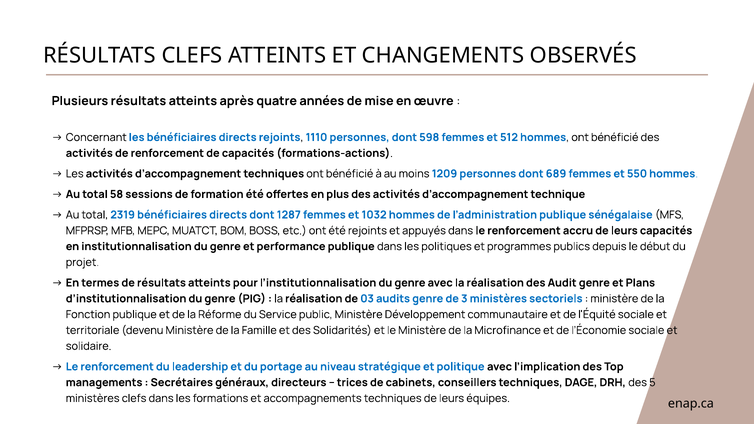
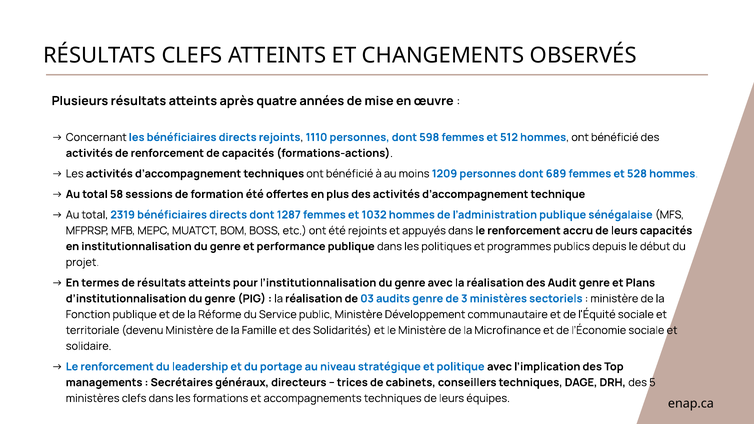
550: 550 -> 528 (637, 174)
